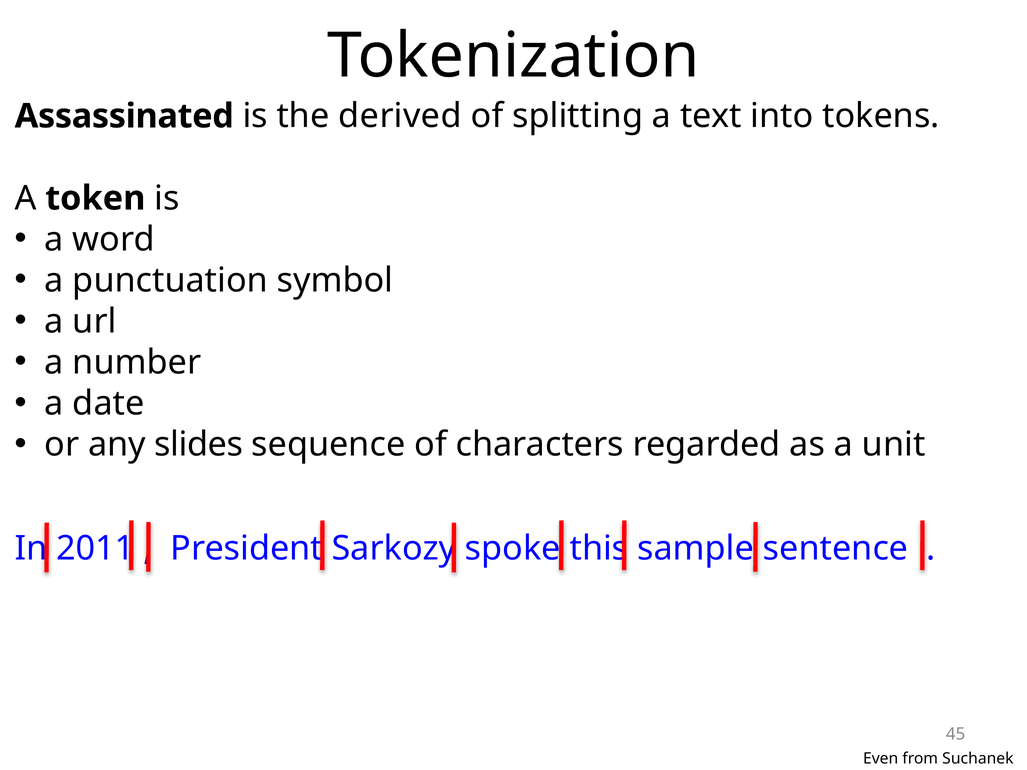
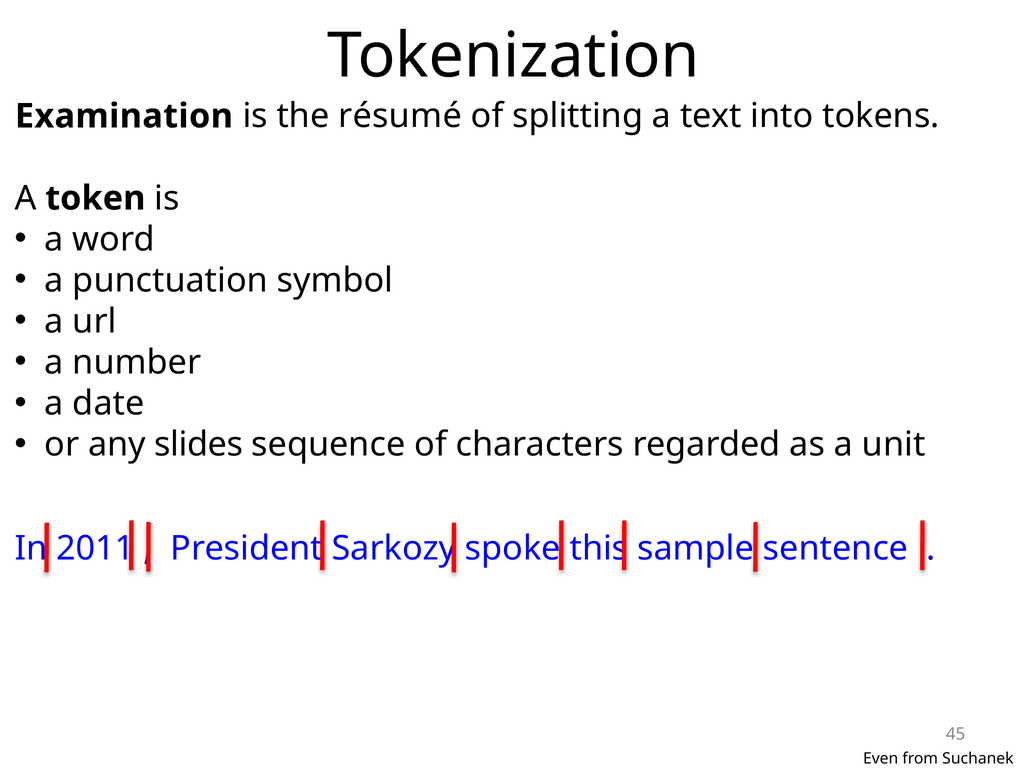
Assassinated: Assassinated -> Examination (124, 116)
derived: derived -> résumé (400, 116)
